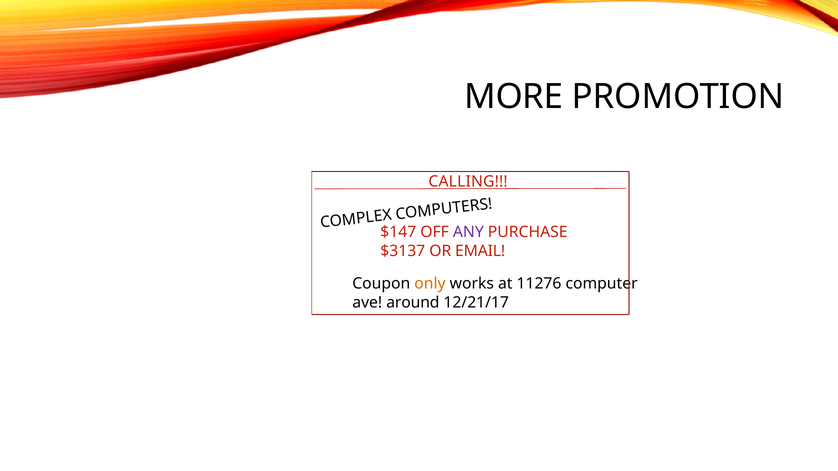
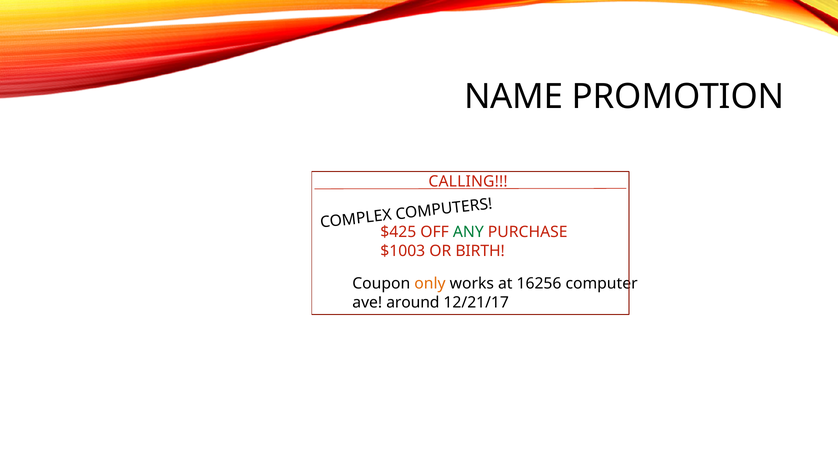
MORE: MORE -> NAME (514, 97)
$147: $147 -> $425 (398, 232)
ANY colour: purple -> green (468, 232)
$3137: $3137 -> $1003 (403, 251)
EMAIL: EMAIL -> BIRTH (480, 251)
11276: 11276 -> 16256 (539, 284)
